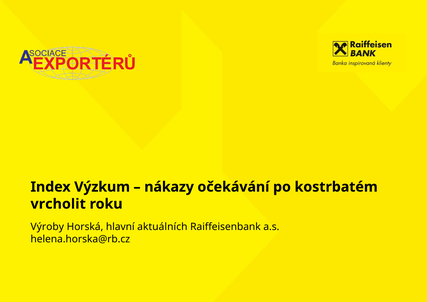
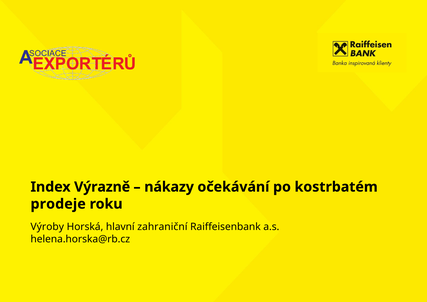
Výzkum: Výzkum -> Výrazně (102, 187)
vrcholit: vrcholit -> prodeje (58, 204)
aktuálních: aktuálních -> zahraniční (162, 227)
